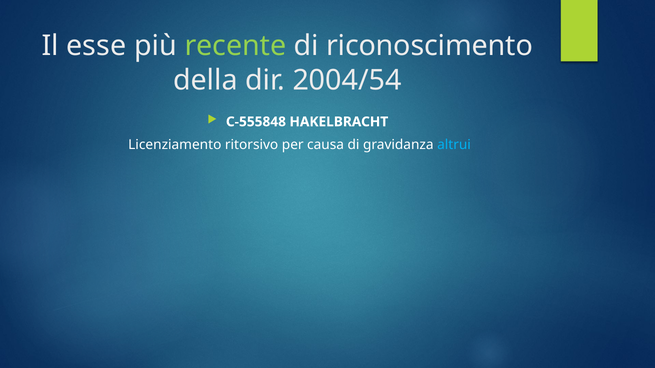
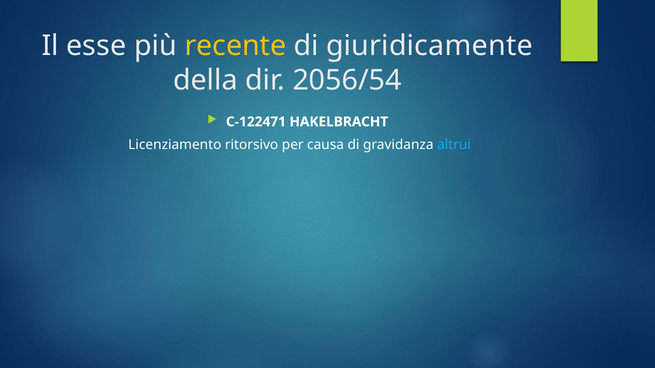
recente colour: light green -> yellow (235, 46)
riconoscimento: riconoscimento -> giuridicamente (429, 46)
2004/54: 2004/54 -> 2056/54 (347, 80)
C-555848: C-555848 -> C-122471 (256, 122)
